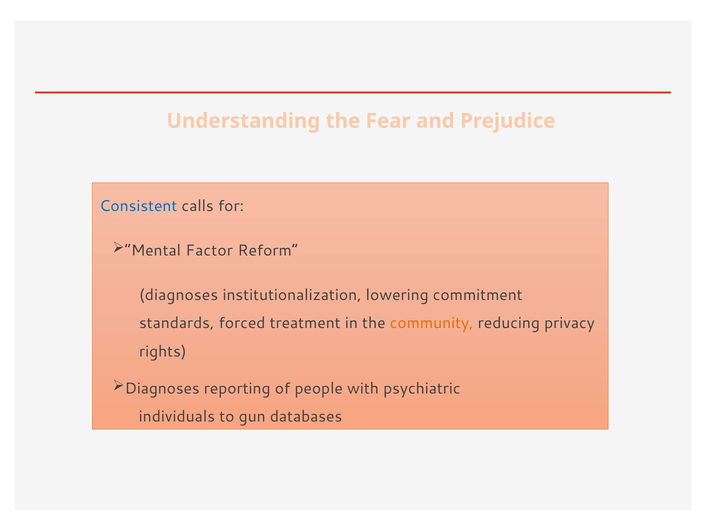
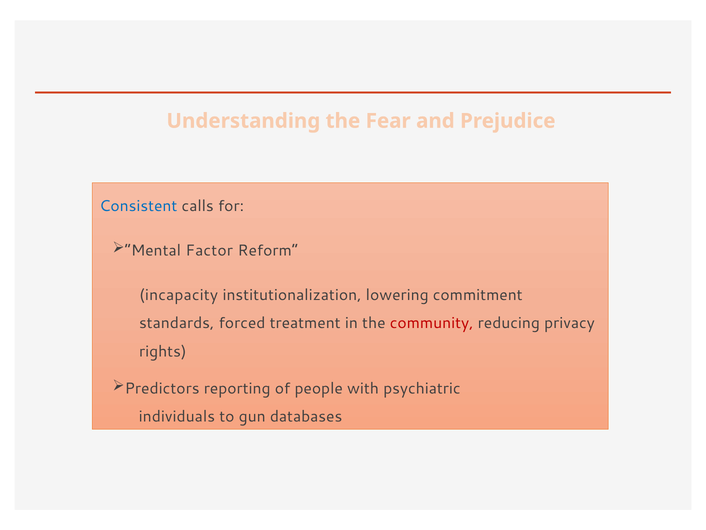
diagnoses: diagnoses -> incapacity (179, 295)
community colour: orange -> red (432, 323)
Diagnoses: Diagnoses -> Predictors (162, 388)
